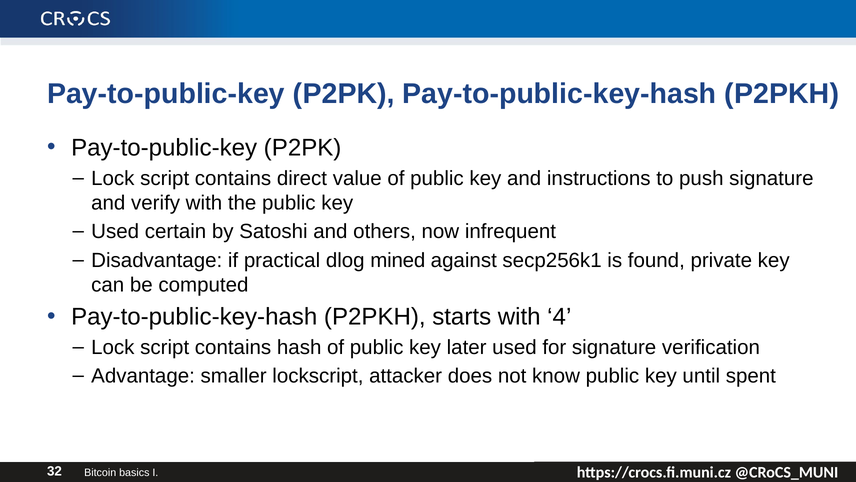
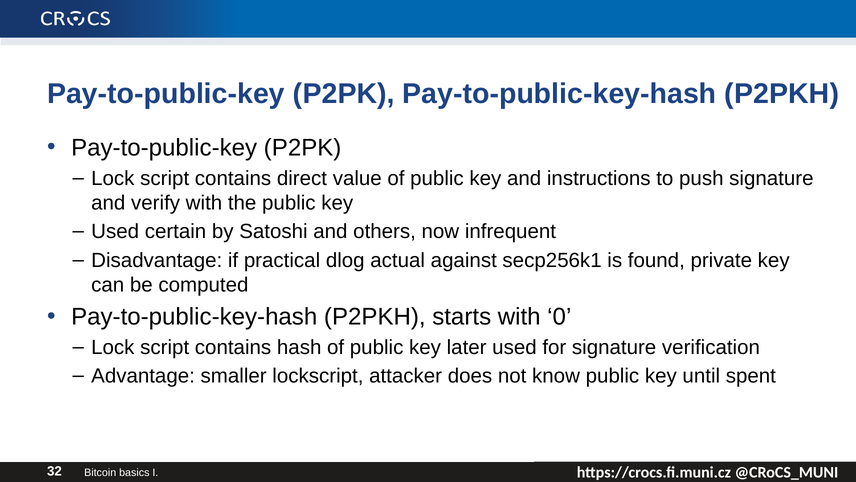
mined: mined -> actual (398, 260)
4: 4 -> 0 (559, 317)
